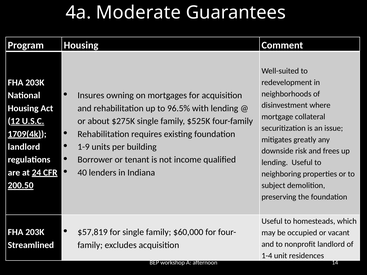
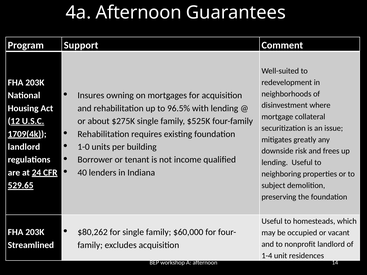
4a Moderate: Moderate -> Afternoon (139, 13)
Program Housing: Housing -> Support (81, 45)
1-9: 1-9 -> 1-0 (84, 147)
200.50: 200.50 -> 529.65 (21, 186)
$57,819: $57,819 -> $80,262 (93, 232)
